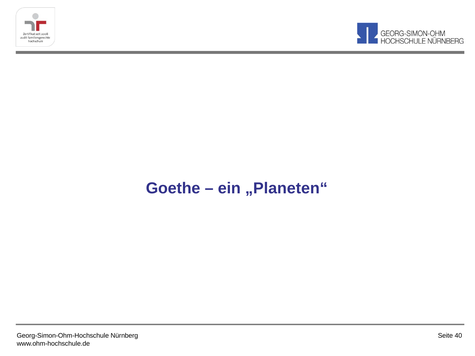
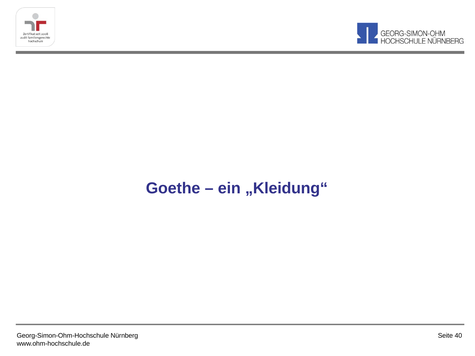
„Planeten“: „Planeten“ -> „Kleidung“ (287, 189)
